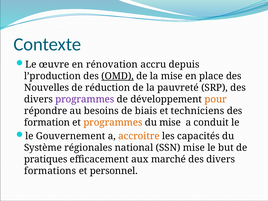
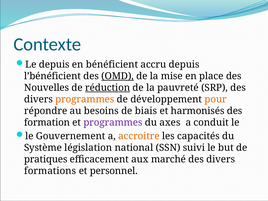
Le œuvre: œuvre -> depuis (54, 65)
rénovation: rénovation -> bénéficient (112, 65)
l’production: l’production -> l’bénéficient (52, 76)
réduction underline: none -> present (108, 88)
programmes colour: purple -> orange (85, 99)
techniciens: techniciens -> harmonisés (198, 111)
programmes colour: orange -> purple (113, 123)
du mise: mise -> axes (170, 123)
régionales: régionales -> législation (88, 148)
SSN mise: mise -> suivi (194, 148)
